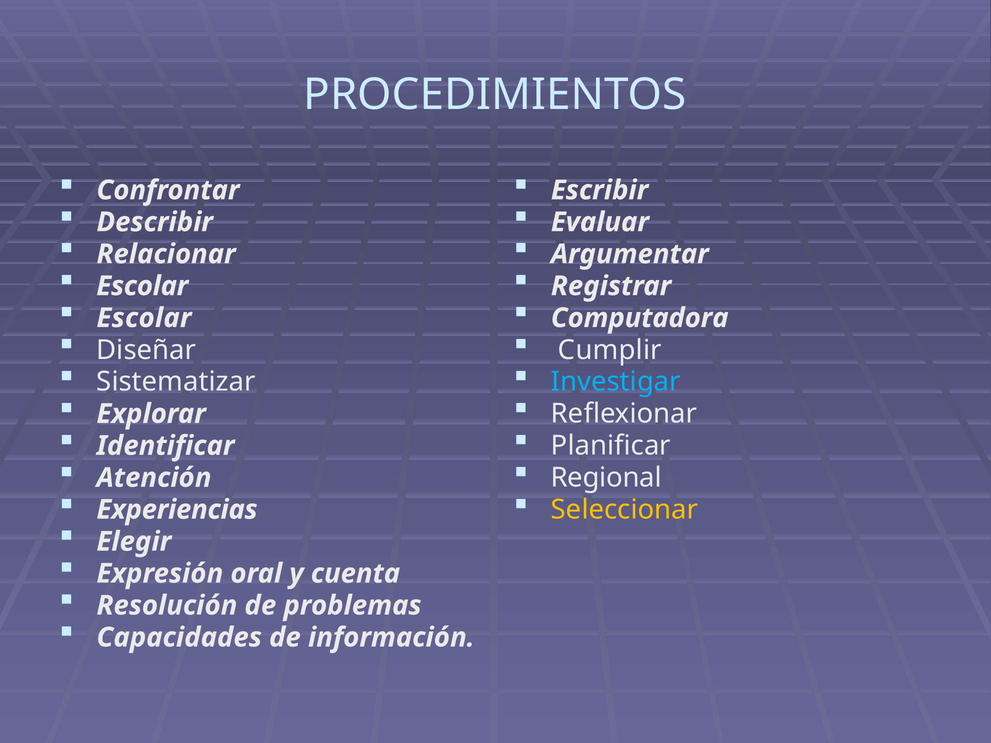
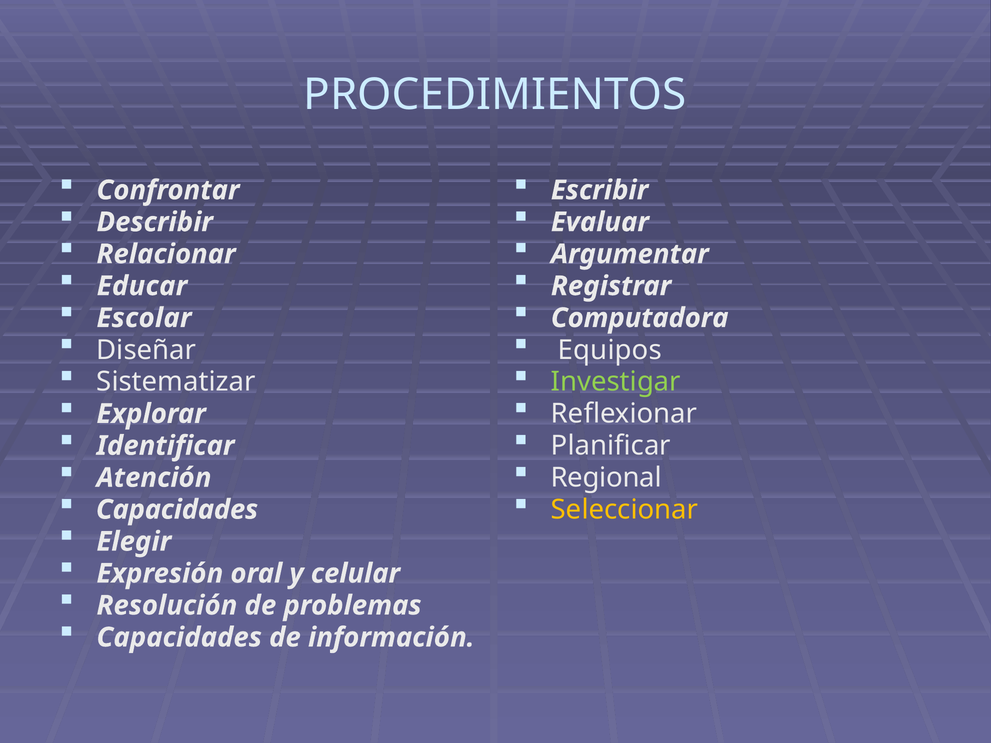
Escolar: Escolar -> Educar (142, 286)
Cumplir: Cumplir -> Equipos (610, 350)
Investigar colour: light blue -> light green (616, 382)
Experiencias: Experiencias -> Capacidades (177, 510)
cuenta: cuenta -> celular (355, 574)
